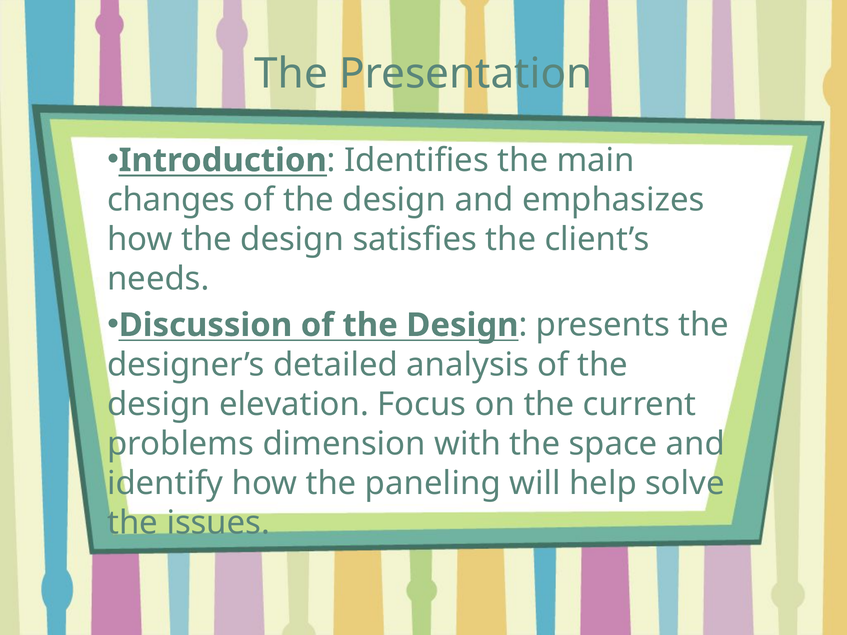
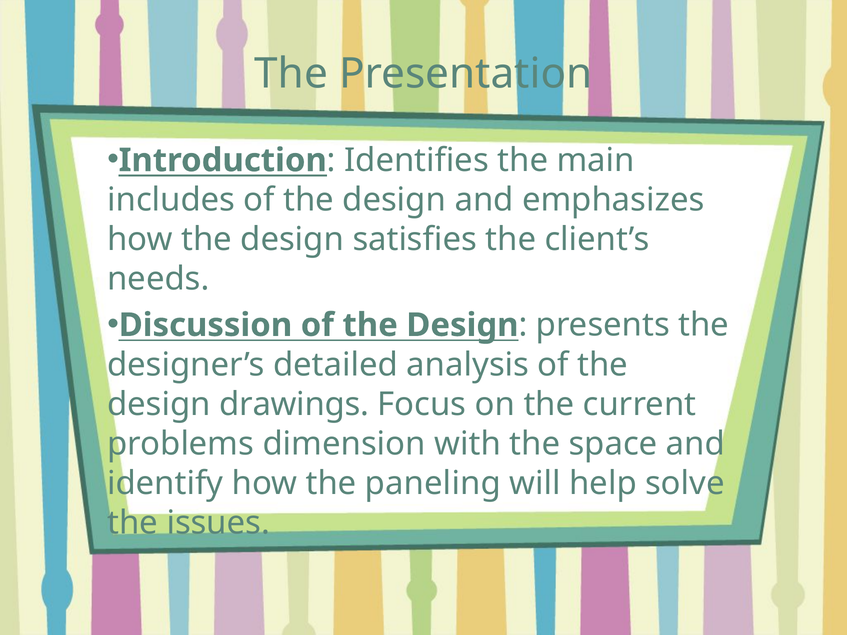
changes: changes -> includes (171, 200)
elevation: elevation -> drawings (294, 404)
